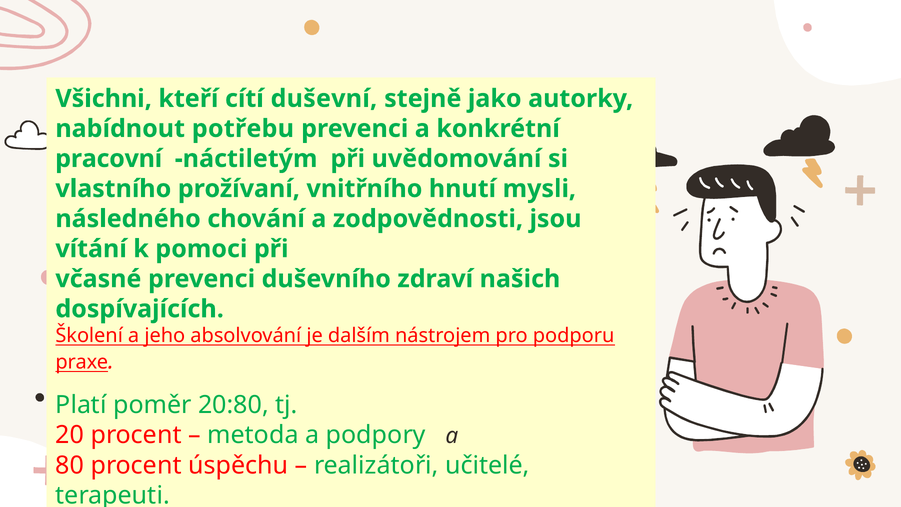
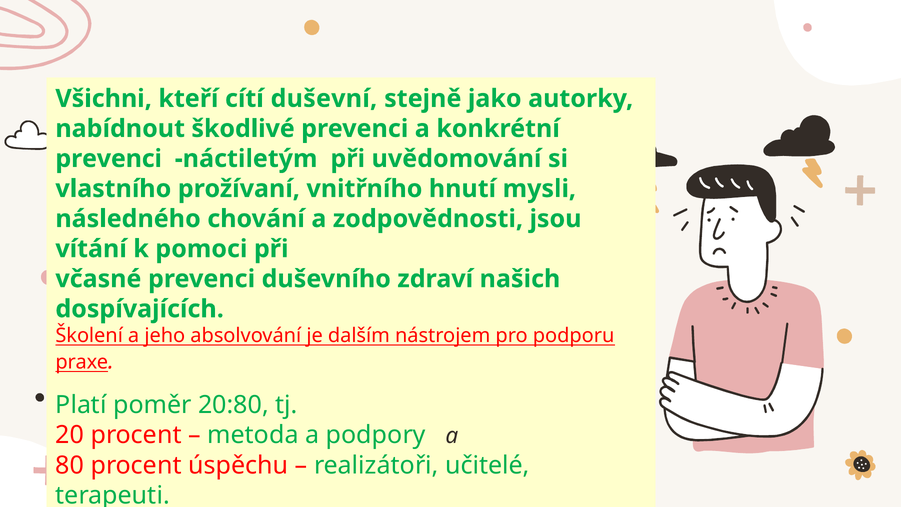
potřebu: potřebu -> škodlivé (243, 129)
pracovní: pracovní -> prevenci (109, 159)
